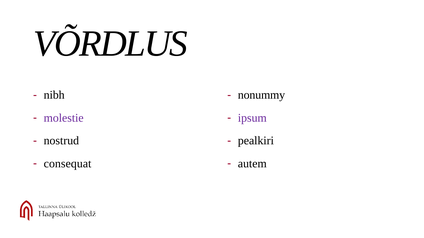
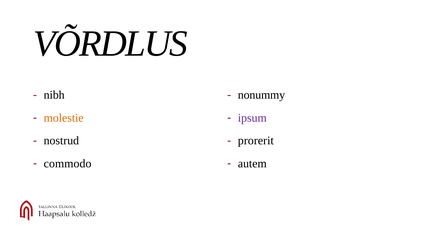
molestie colour: purple -> orange (64, 118)
pealkiri: pealkiri -> prorerit (256, 141)
consequat: consequat -> commodo (68, 164)
